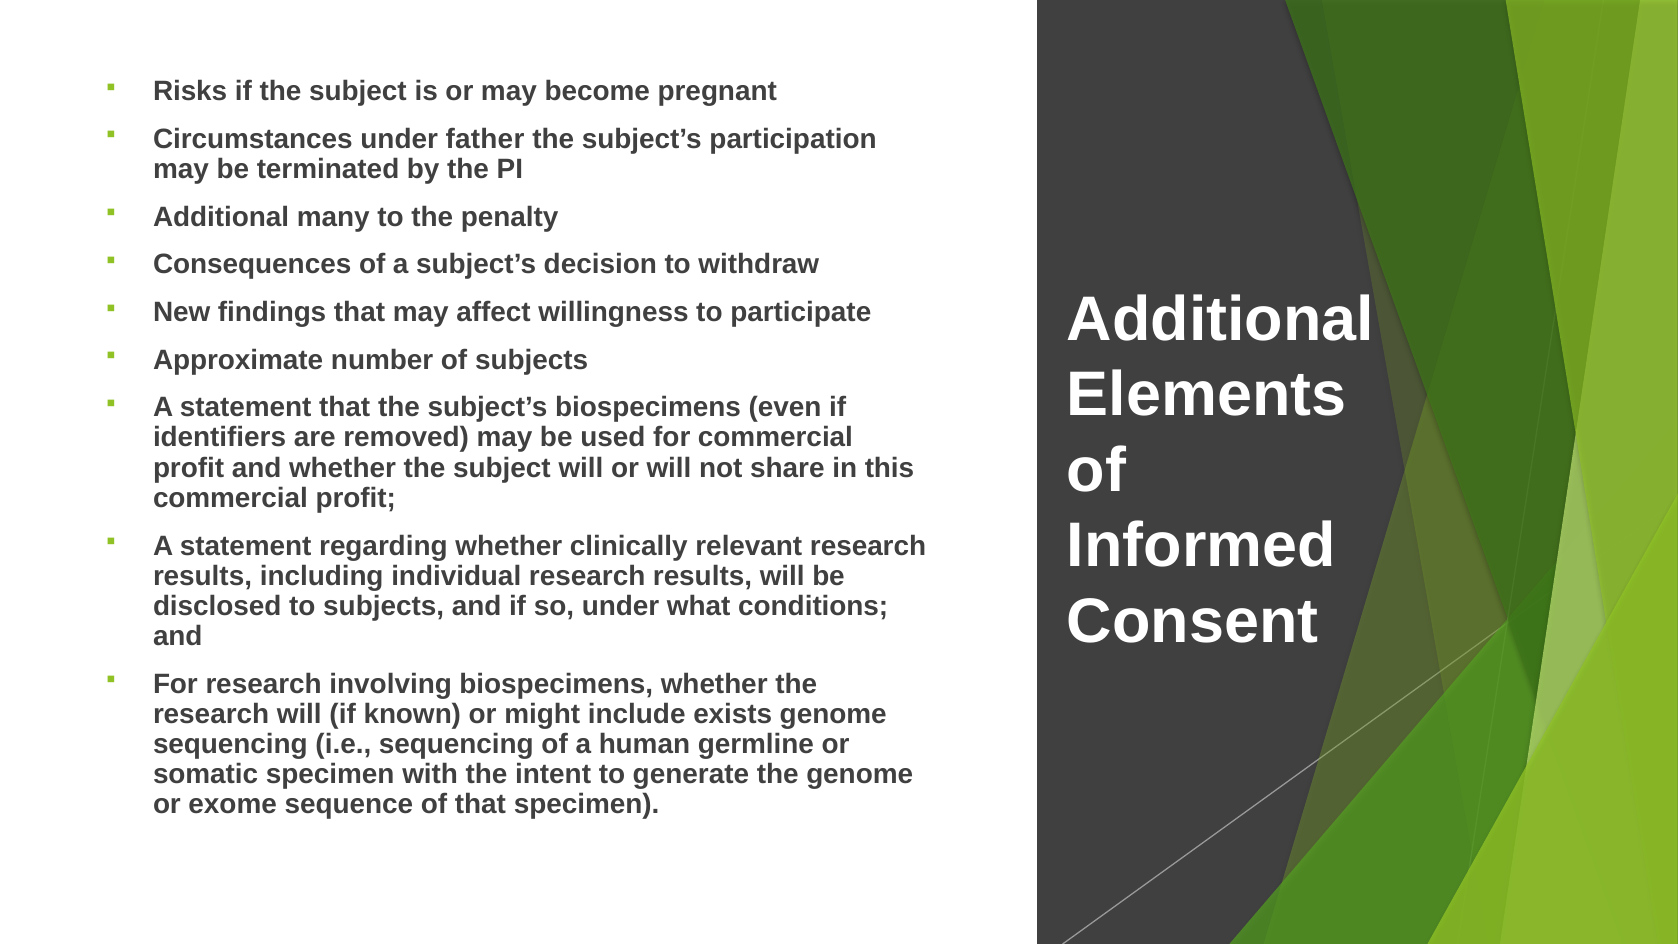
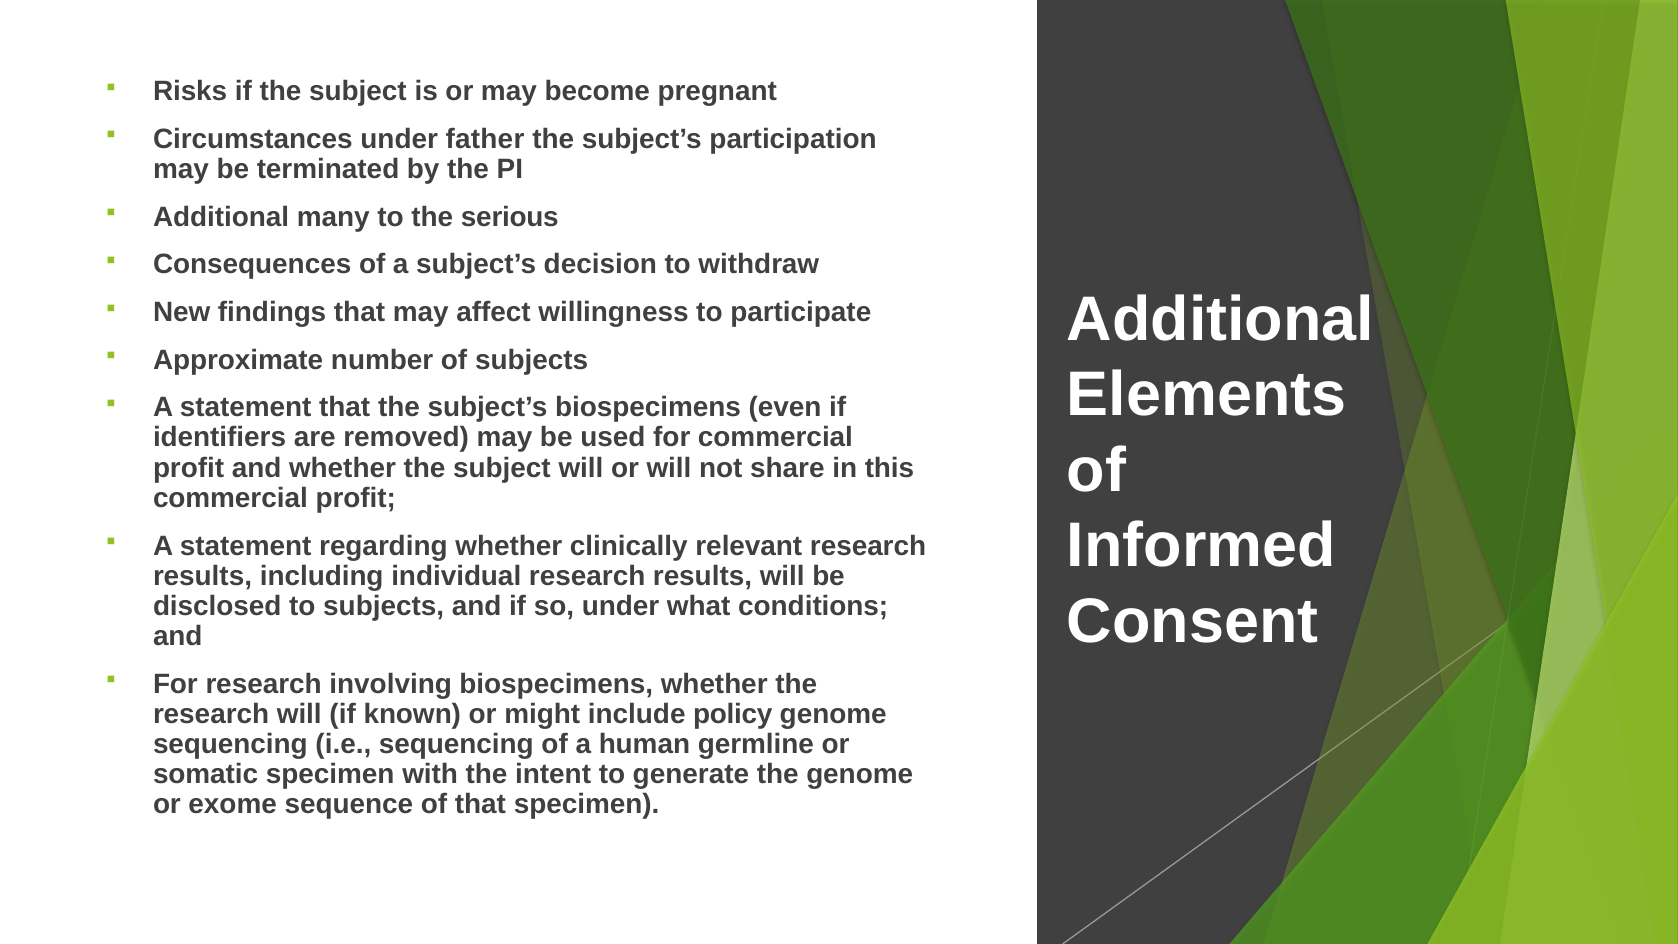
penalty: penalty -> serious (510, 217)
exists: exists -> policy (733, 714)
